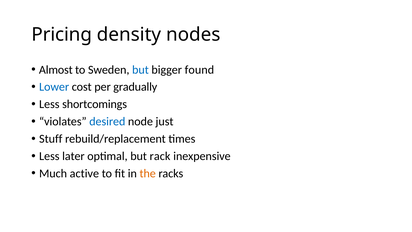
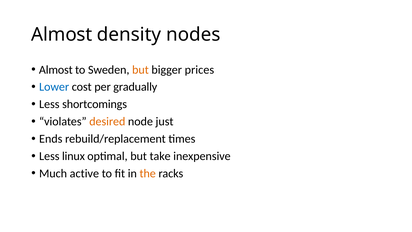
Pricing: Pricing -> Almost (62, 35)
but colour: blue -> orange (140, 70)
found: found -> prices (199, 70)
desired colour: blue -> orange (107, 121)
Stuff: Stuff -> Ends (51, 139)
later: later -> linux (73, 156)
rack: rack -> take (160, 156)
